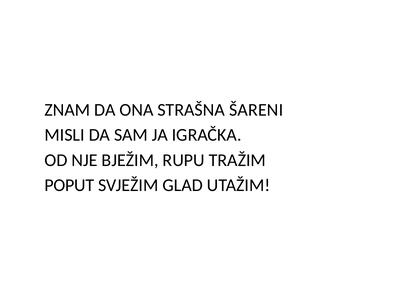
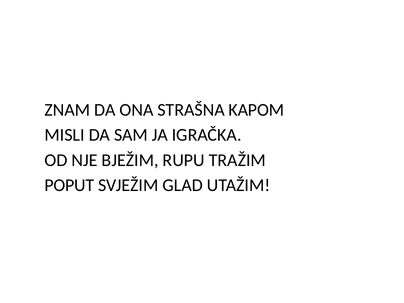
ŠARENI: ŠARENI -> KAPOM (256, 110)
